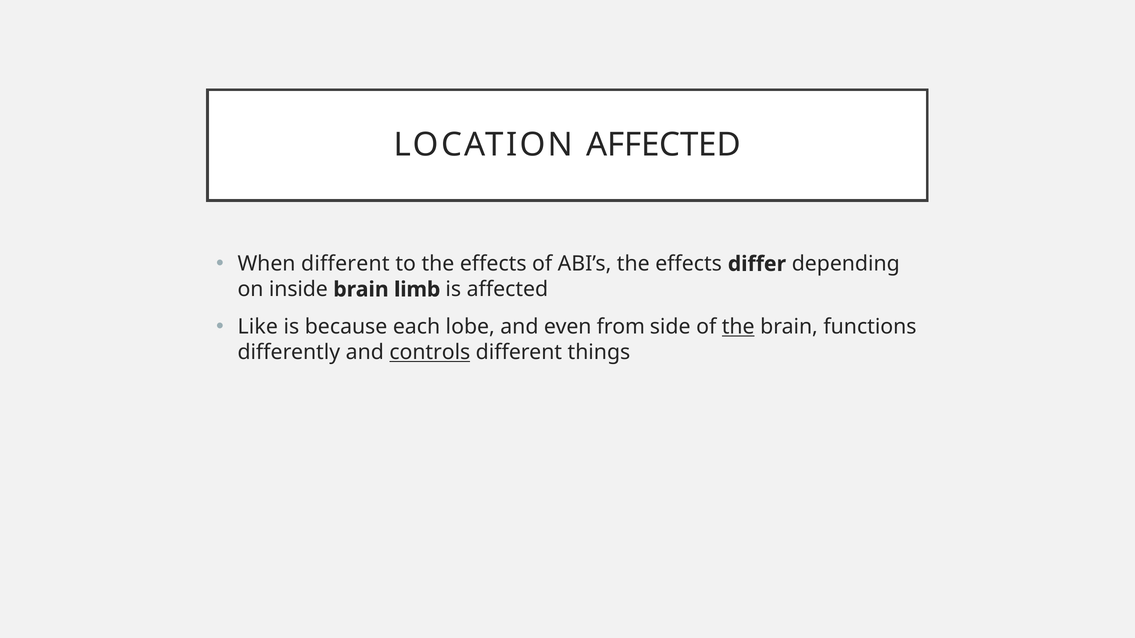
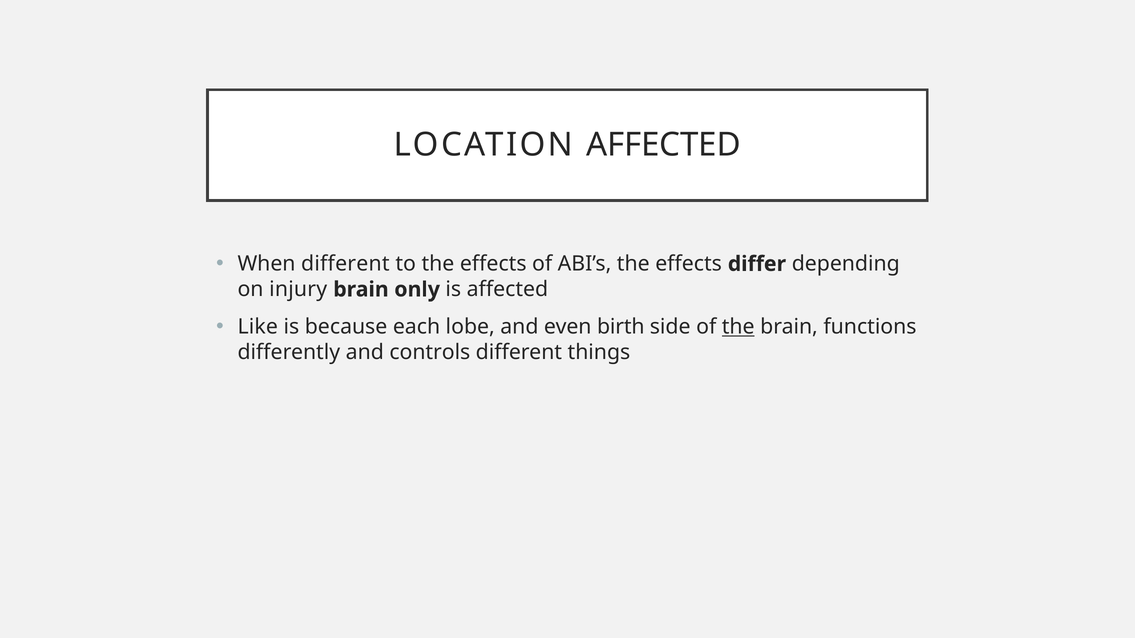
inside: inside -> injury (298, 290)
limb: limb -> only (417, 290)
from: from -> birth (621, 327)
controls underline: present -> none (430, 353)
